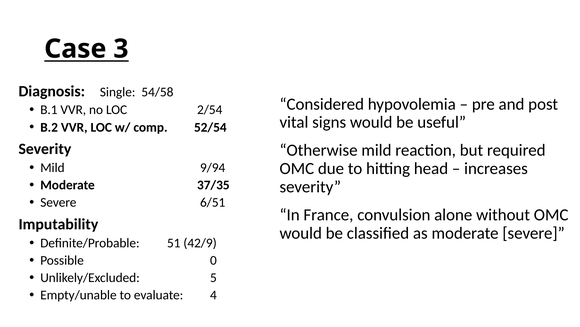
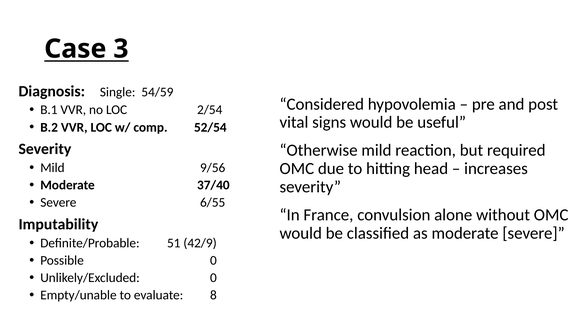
54/58: 54/58 -> 54/59 (157, 92)
9/94: 9/94 -> 9/56 (213, 167)
37/35: 37/35 -> 37/40 (213, 185)
6/51: 6/51 -> 6/55 (213, 202)
Unlikely/Excluded 5: 5 -> 0 (213, 277)
4: 4 -> 8 (213, 295)
